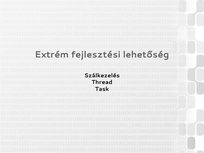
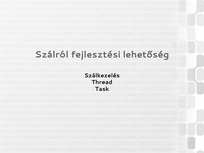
Extrém: Extrém -> Szálról (52, 55)
